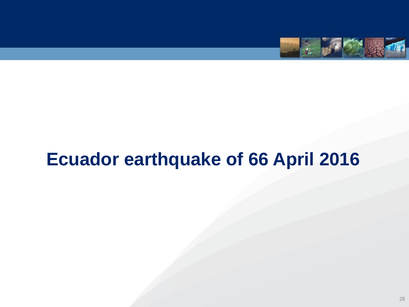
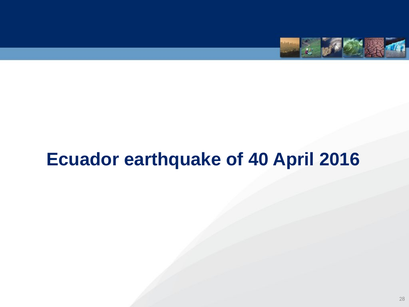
66: 66 -> 40 (258, 159)
